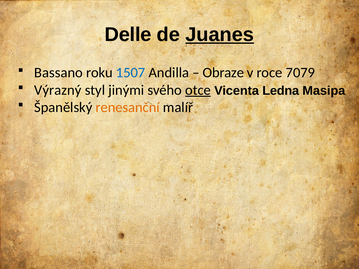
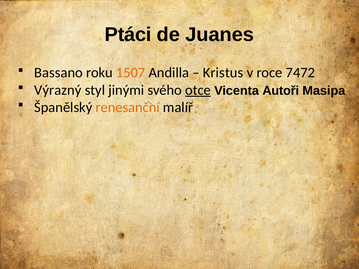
Delle: Delle -> Ptáci (128, 35)
Juanes underline: present -> none (220, 35)
1507 colour: blue -> orange (131, 73)
Obraze: Obraze -> Kristus (223, 73)
7079: 7079 -> 7472 (300, 73)
Ledna: Ledna -> Autoři (281, 91)
